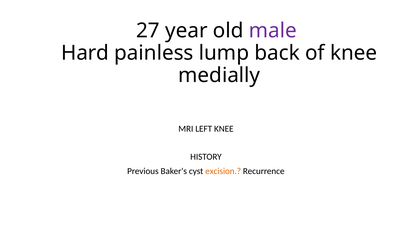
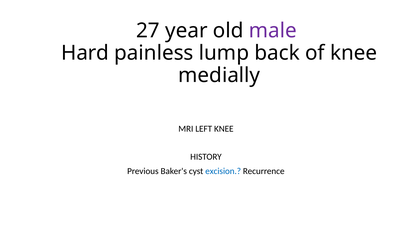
excision colour: orange -> blue (223, 171)
